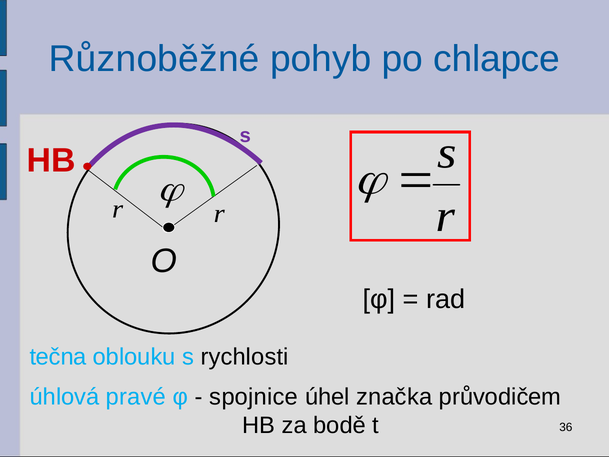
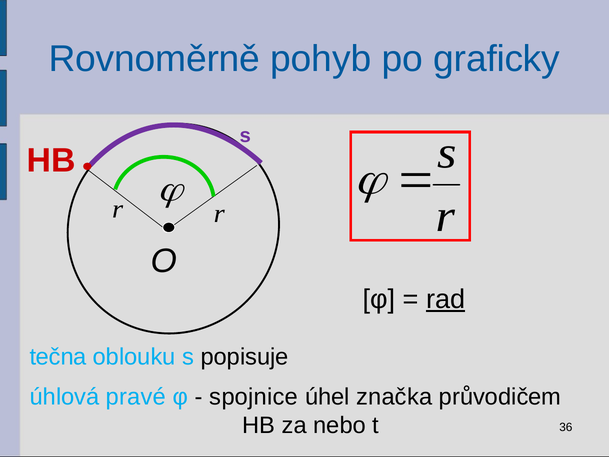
Různoběžné: Různoběžné -> Rovnoměrně (154, 59)
chlapce: chlapce -> graficky (497, 59)
rad underline: none -> present (446, 299)
rychlosti: rychlosti -> popisuje (245, 357)
bodě: bodě -> nebo (340, 425)
